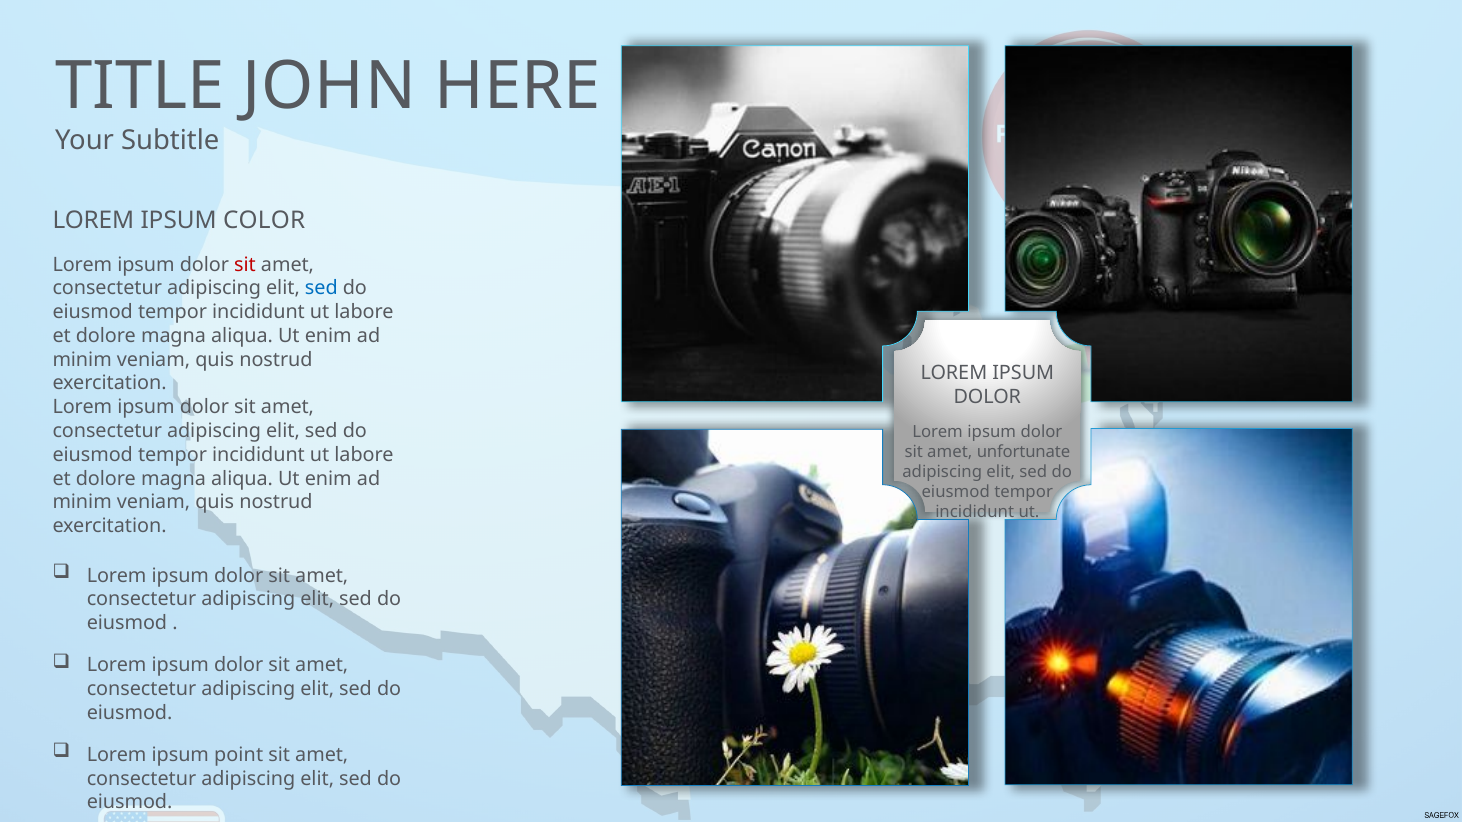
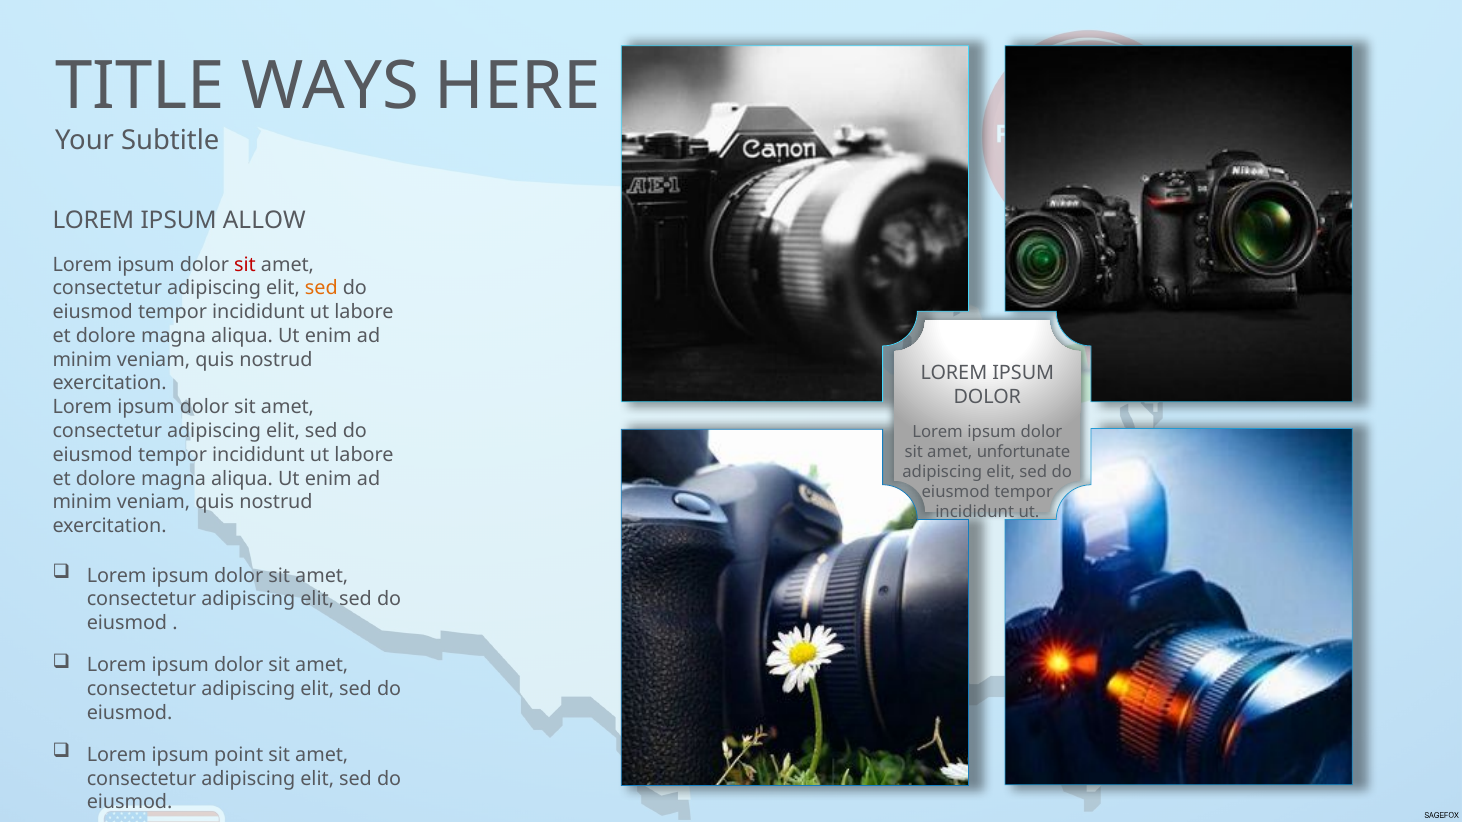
JOHN: JOHN -> WAYS (330, 87)
COLOR: COLOR -> ALLOW (264, 220)
sed colour: blue -> orange (321, 288)
